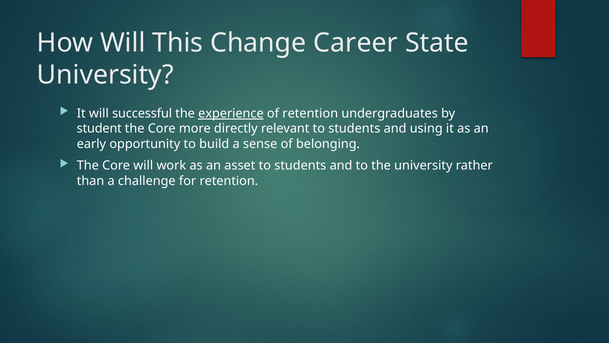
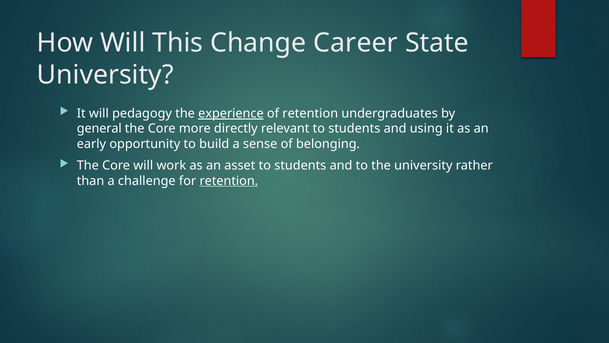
successful: successful -> pedagogy (142, 113)
student: student -> general (99, 129)
retention underline: none -> present (229, 181)
